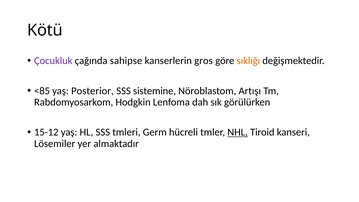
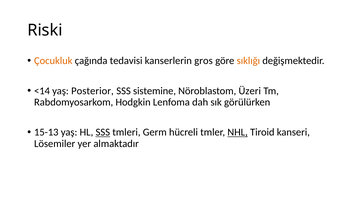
Kötü: Kötü -> Riski (45, 30)
Çocukluk colour: purple -> orange (53, 61)
sahipse: sahipse -> tedavisi (126, 61)
<85: <85 -> <14 (42, 91)
Artışı: Artışı -> Üzeri (250, 91)
15-12: 15-12 -> 15-13 (46, 132)
SSS underline: none -> present (103, 132)
